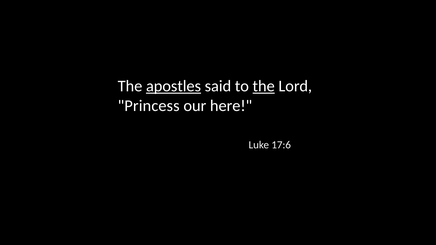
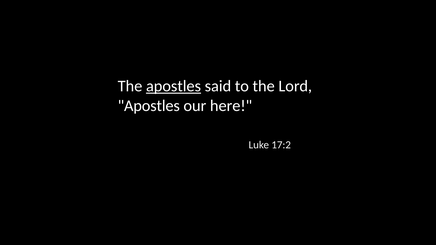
the underline: present -> none (264, 86)
Princess: Princess -> Apostles (149, 106)
17:6: 17:6 -> 17:2 (281, 145)
